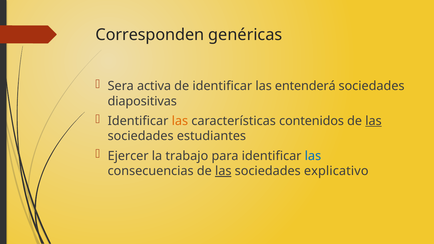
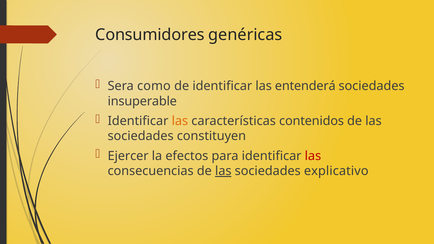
Corresponden: Corresponden -> Consumidores (150, 35)
activa: activa -> como (154, 86)
diapositivas: diapositivas -> insuperable (142, 101)
las underline: present -> none (374, 121)
estudiantes: estudiantes -> constituyen (211, 136)
trabajo: trabajo -> efectos (187, 156)
las colour: blue -> red (313, 156)
